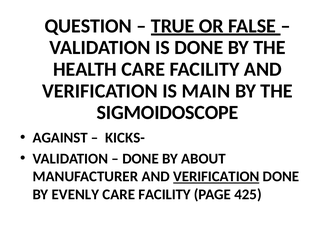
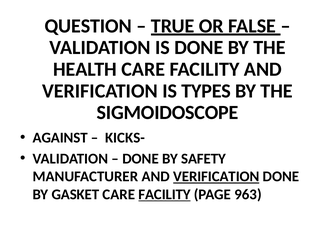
MAIN: MAIN -> TYPES (206, 91)
ABOUT: ABOUT -> SAFETY (203, 158)
EVENLY: EVENLY -> GASKET (75, 194)
FACILITY underline: none -> present (164, 194)
425: 425 -> 963 (248, 194)
